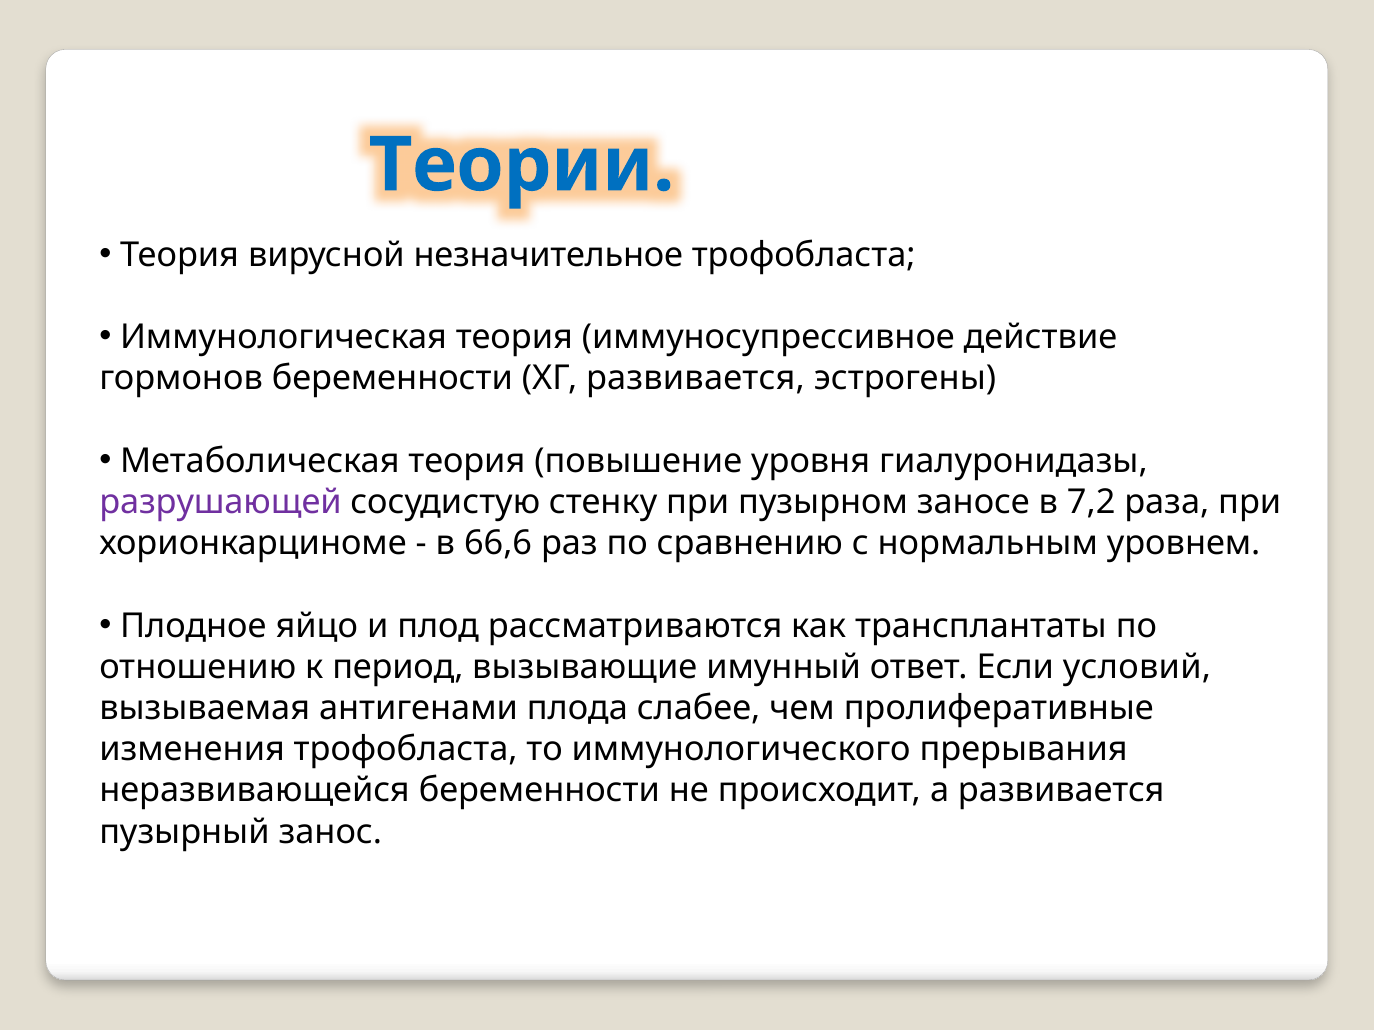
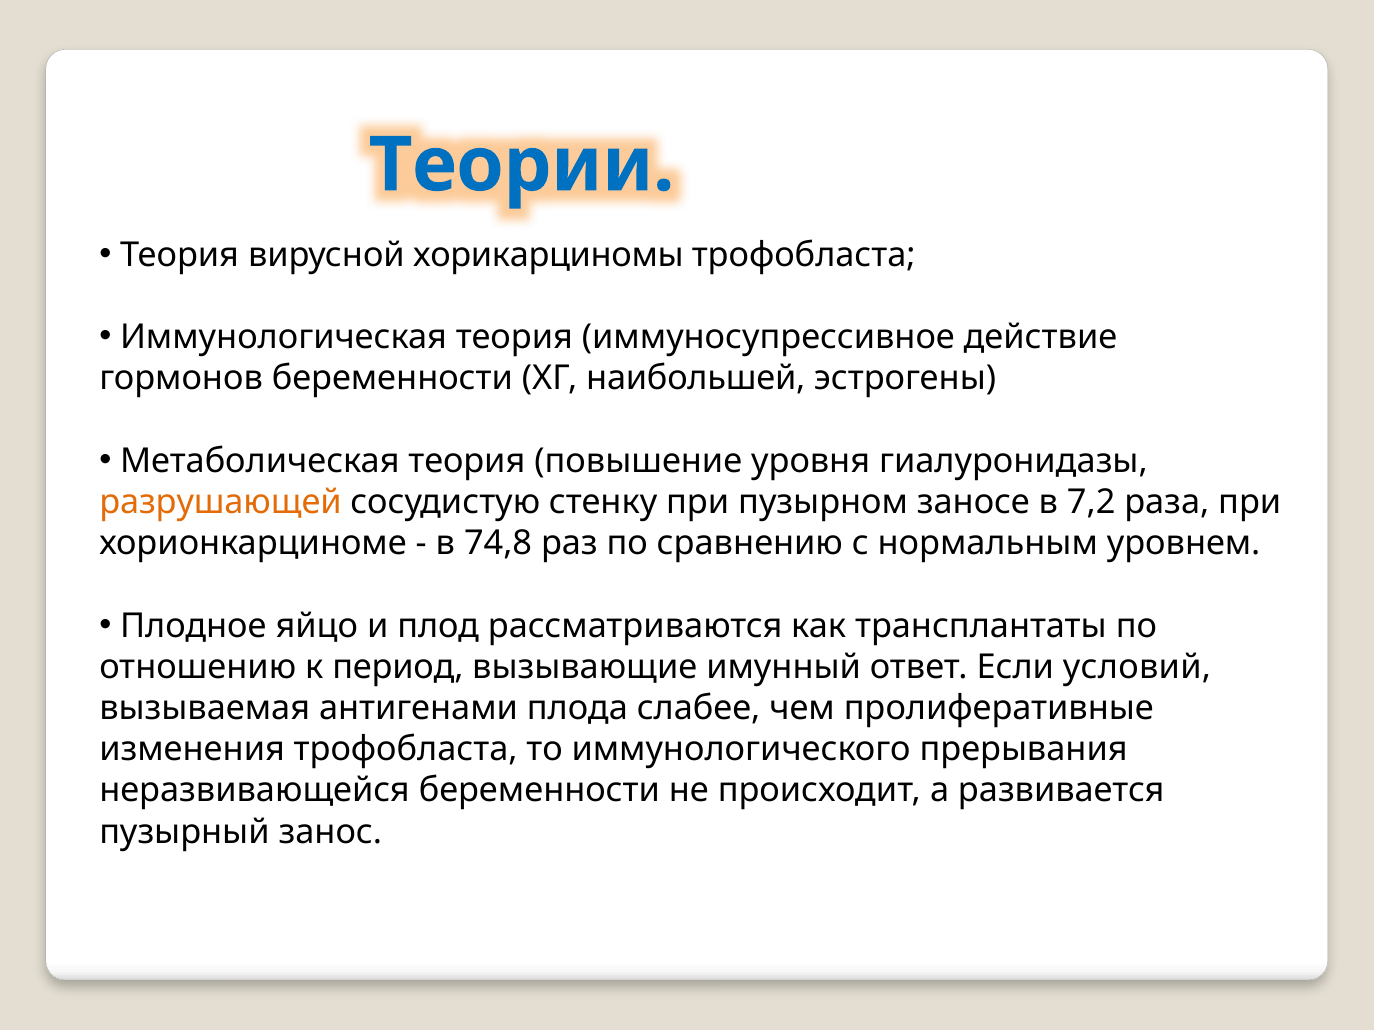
незначительное: незначительное -> хорикарциномы (548, 255)
ХГ развивается: развивается -> наибольшей (696, 379)
разрушающей colour: purple -> orange (220, 502)
66,6: 66,6 -> 74,8 (498, 544)
